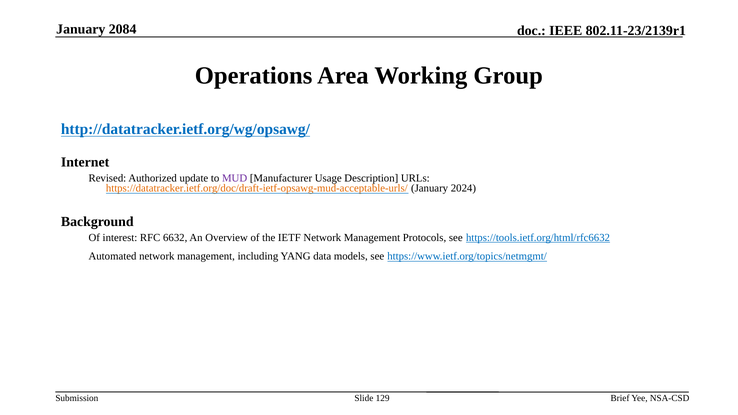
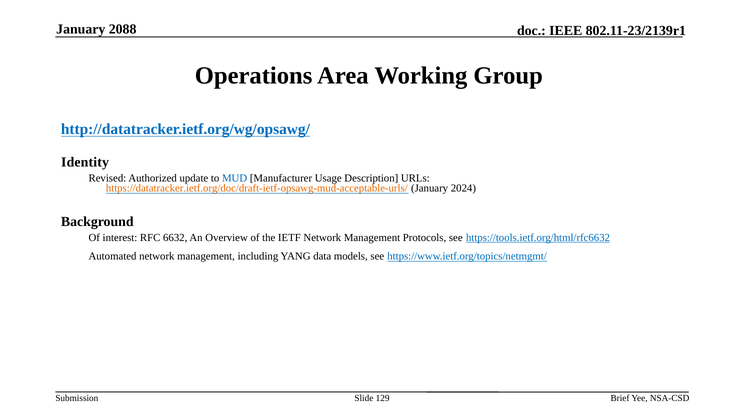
2084: 2084 -> 2088 (123, 29)
Internet: Internet -> Identity (85, 162)
MUD colour: purple -> blue (235, 178)
